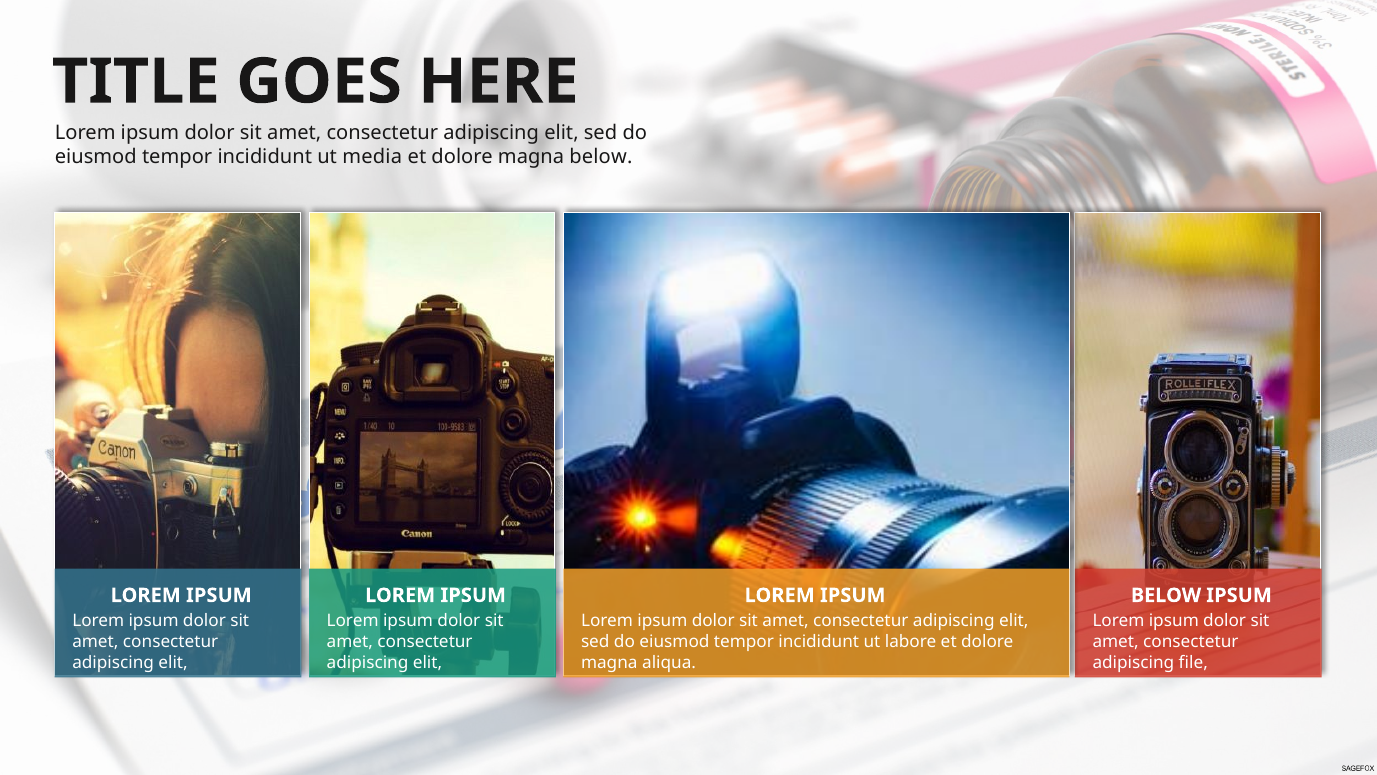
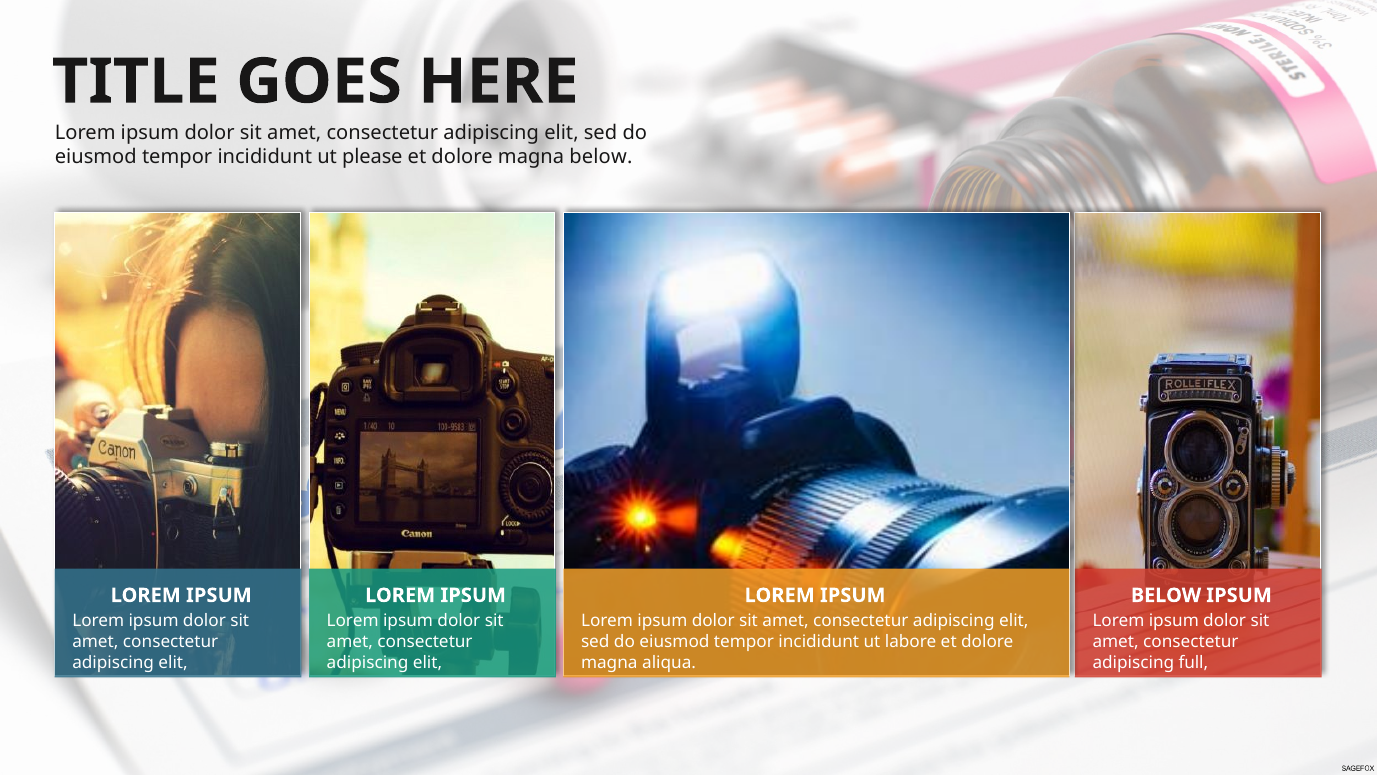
media: media -> please (372, 157)
file: file -> full (1193, 662)
